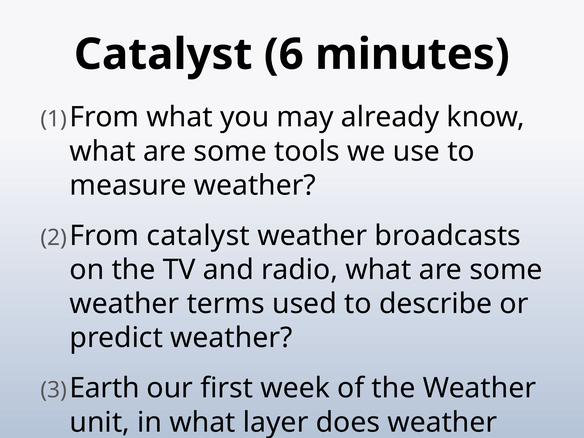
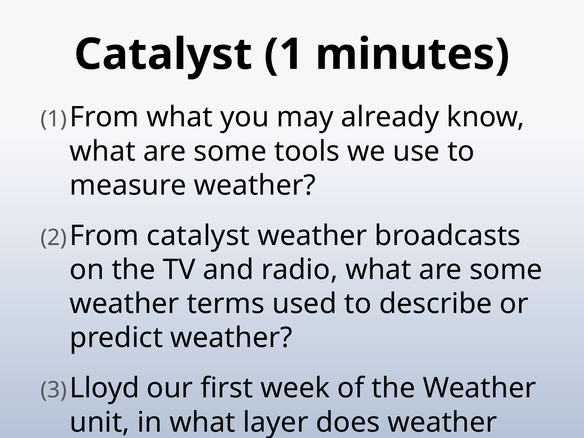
Catalyst 6: 6 -> 1 (284, 54)
Earth: Earth -> Lloyd (105, 388)
